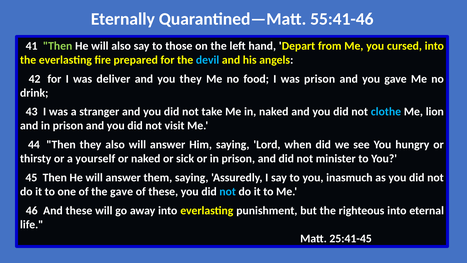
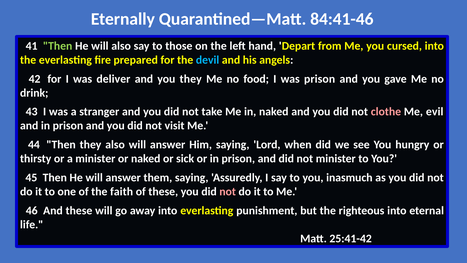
55:41-46: 55:41-46 -> 84:41-46 (342, 19)
clothe colour: light blue -> pink (386, 112)
lion: lion -> evil (435, 112)
a yourself: yourself -> minister (95, 159)
the gave: gave -> faith (122, 191)
not colour: light blue -> pink (228, 191)
25:41-45: 25:41-45 -> 25:41-42 (351, 238)
